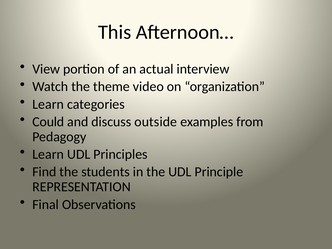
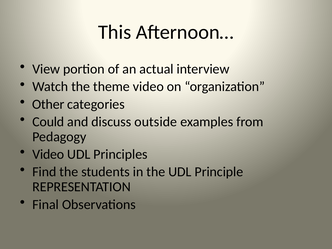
Learn: Learn -> Other (48, 104)
Learn: Learn -> Video (48, 154)
